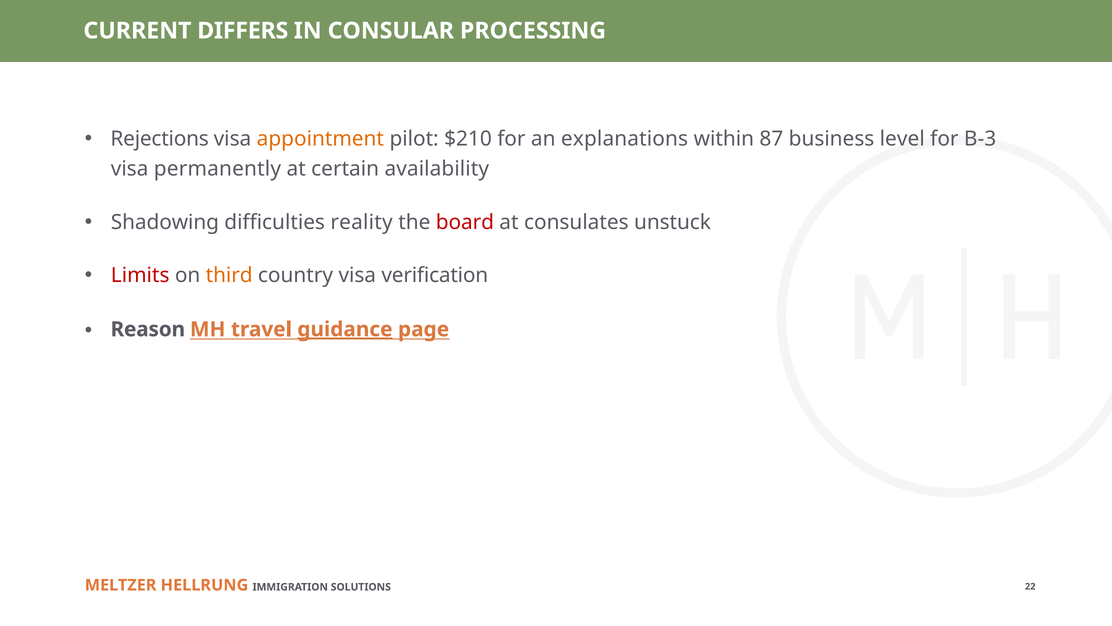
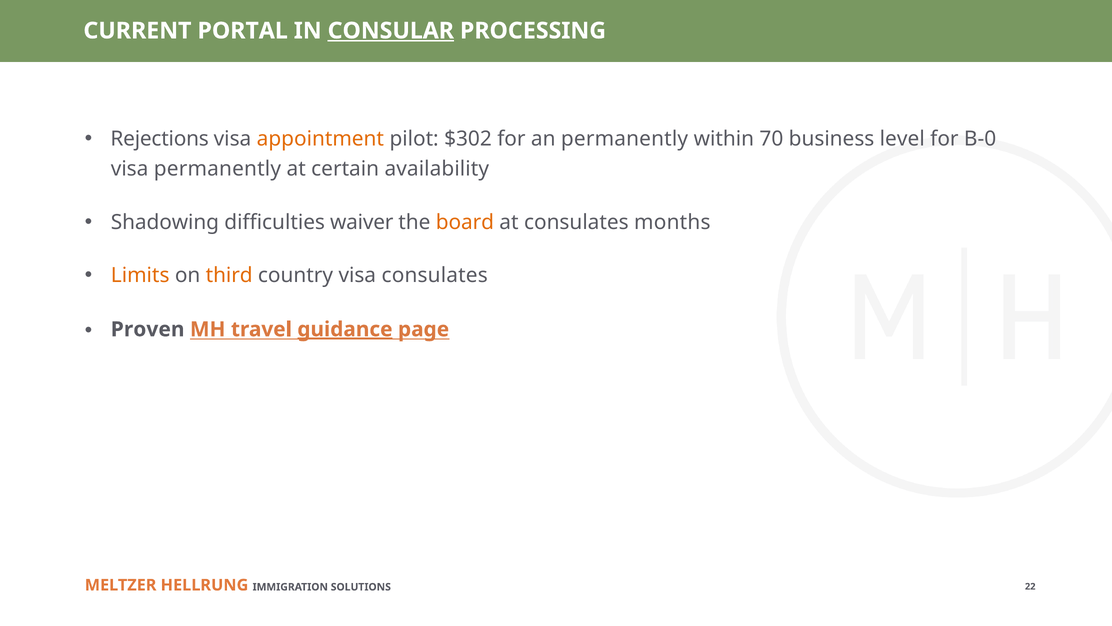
DIFFERS: DIFFERS -> PORTAL (243, 31)
CONSULAR underline: none -> present (391, 31)
$210: $210 -> $302 (468, 139)
an explanations: explanations -> permanently (625, 139)
87: 87 -> 70 (771, 139)
B-3: B-3 -> B-0 (980, 139)
reality: reality -> waiver (362, 222)
board colour: red -> orange (465, 222)
unstuck: unstuck -> months (672, 222)
Limits colour: red -> orange (140, 275)
visa verification: verification -> consulates (435, 275)
Reason: Reason -> Proven (148, 329)
